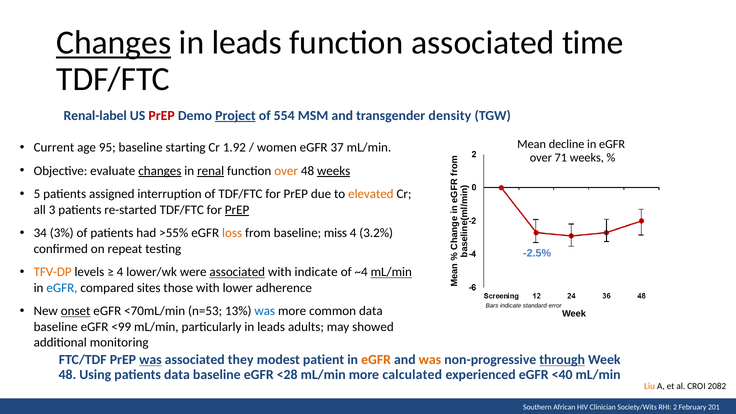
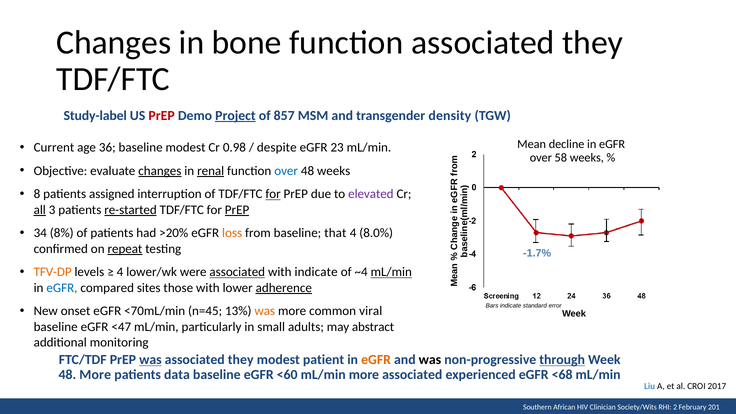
Changes underline: present -> none (114, 43)
leads: leads -> bone (247, 43)
function associated time: time -> they (593, 43)
Renal-label: Renal-label -> Study-label (95, 116)
554: 554 -> 857 (284, 116)
95: 95 -> 36 (107, 148)
baseline starting: starting -> modest (186, 148)
1.92: 1.92 -> 0.98 (234, 148)
women: women -> despite (277, 148)
37: 37 -> 23 (337, 148)
71: 71 -> 58 (561, 157)
over colour: orange -> blue (286, 171)
weeks underline: present -> none (334, 171)
5: 5 -> 8 (37, 194)
for underline: none -> present (273, 194)
elevated colour: orange -> purple (371, 194)
all underline: none -> present (40, 210)
re-started underline: none -> present (131, 210)
3%: 3% -> 8% (62, 233)
>55%: >55% -> >20% (174, 233)
miss: miss -> that (335, 233)
3.2%: 3.2% -> 8.0% (376, 233)
repeat underline: none -> present (125, 249)
-2.5%: -2.5% -> -1.7% (537, 253)
adherence underline: none -> present (284, 288)
onset underline: present -> none (76, 311)
n=53: n=53 -> n=45 (205, 311)
was colour: blue -> orange (265, 311)
common data: data -> viral (371, 311)
<99: <99 -> <47 (121, 327)
particularly in leads: leads -> small (271, 327)
showed: showed -> abstract (373, 327)
was colour: orange -> black (430, 360)
48 Using: Using -> More (95, 375)
<28: <28 -> <60 (287, 375)
more calculated: calculated -> associated (412, 375)
<40: <40 -> <68 (562, 375)
Liu colour: orange -> blue (650, 386)
2082: 2082 -> 2017 (717, 386)
